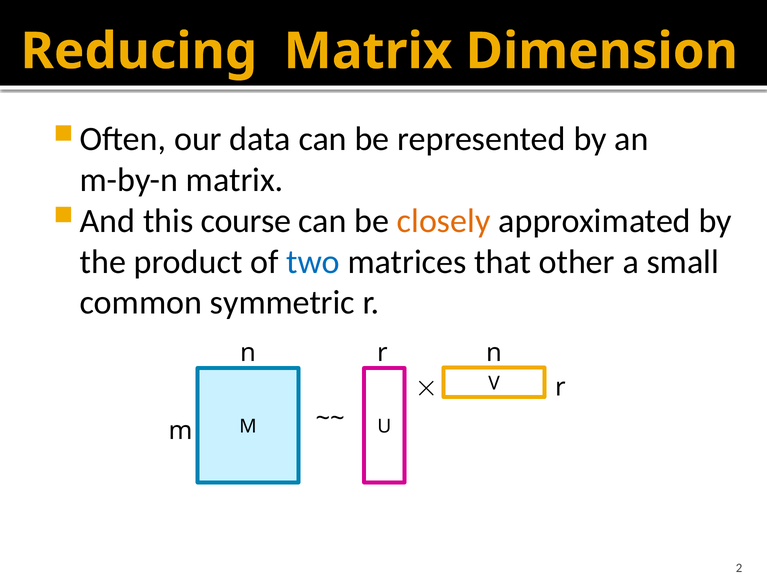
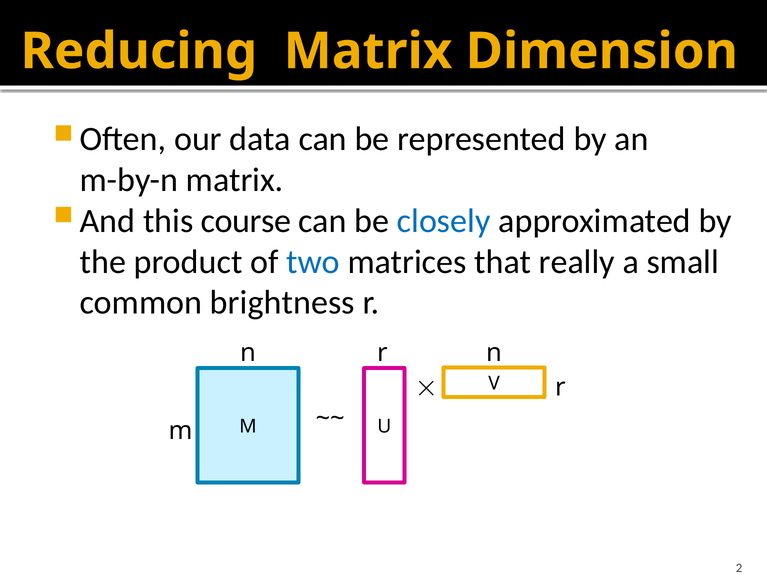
closely colour: orange -> blue (444, 221)
other: other -> really (577, 262)
symmetric: symmetric -> brightness (282, 303)
